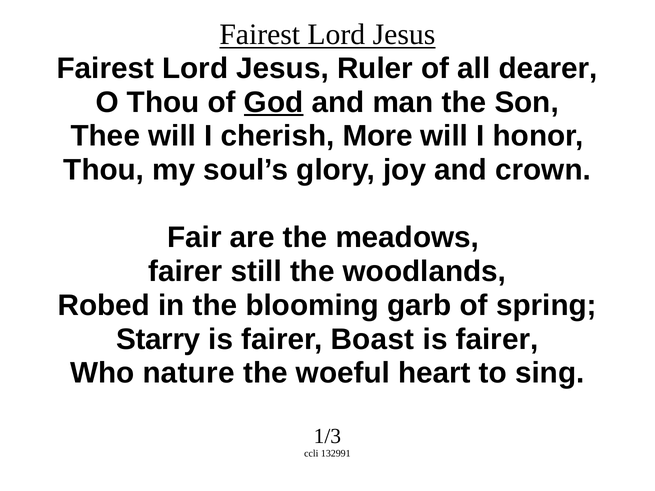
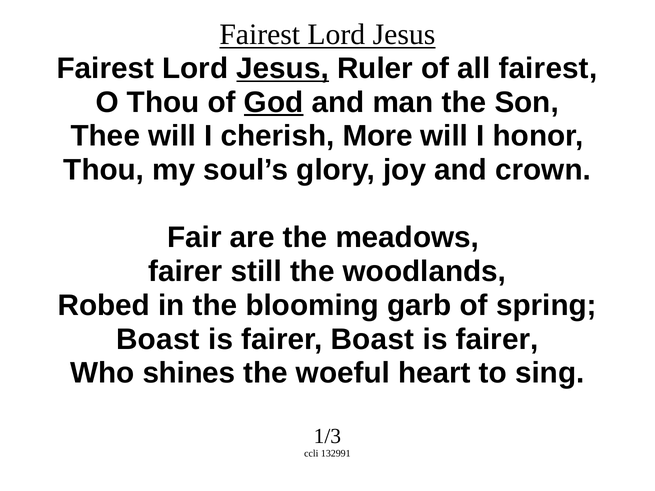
Jesus underline: none -> present (283, 68)
all dearer: dearer -> fairest (548, 68)
Starry: Starry -> Boast (158, 339)
nature: nature -> shines (189, 373)
